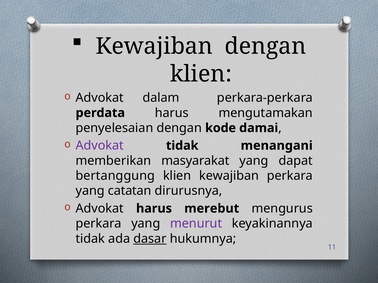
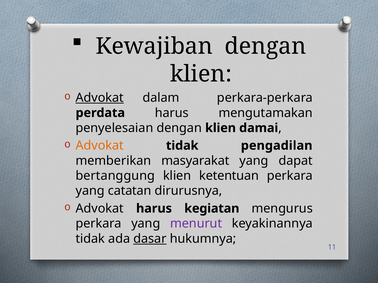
Advokat underline: none -> present (100, 98)
penyelesaian dengan kode: kode -> klien (221, 128)
Advokat colour: purple -> orange (100, 146)
menangani: menangani -> pengadilan (277, 146)
klien kewajiban: kewajiban -> ketentuan (229, 176)
merebut: merebut -> kegiatan (212, 209)
